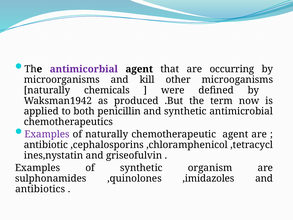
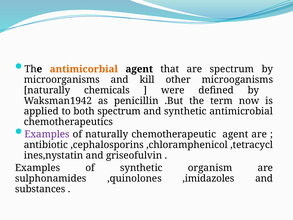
antimicorbial colour: purple -> orange (84, 69)
are occurring: occurring -> spectrum (232, 69)
produced: produced -> penicillin (136, 101)
both penicillin: penicillin -> spectrum (119, 111)
antibiotics: antibiotics -> substances (40, 189)
